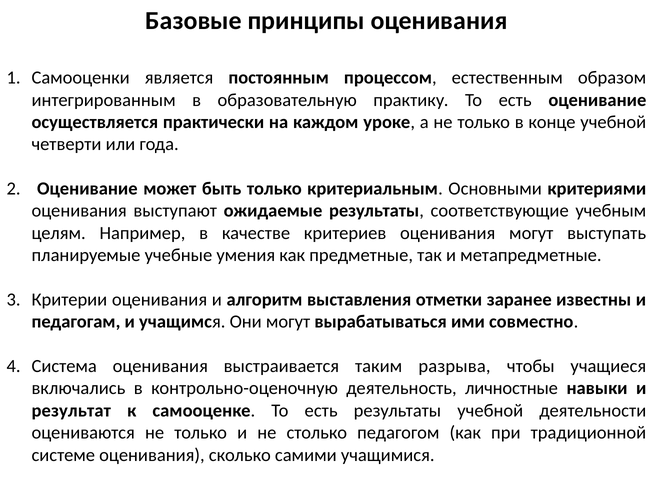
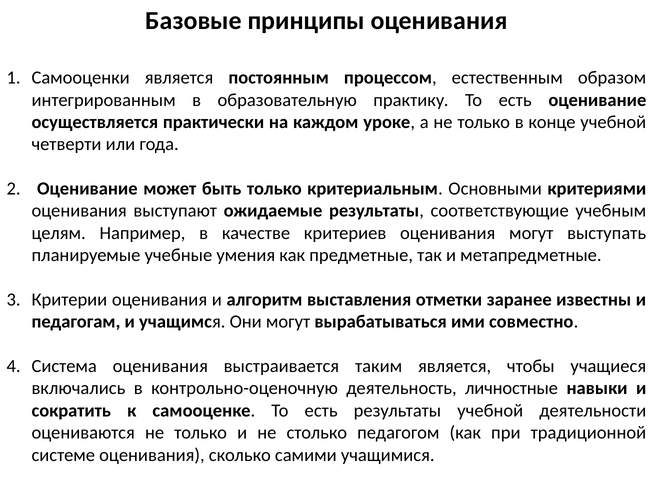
таким разрыва: разрыва -> является (455, 367)
результат: результат -> сократить (71, 411)
